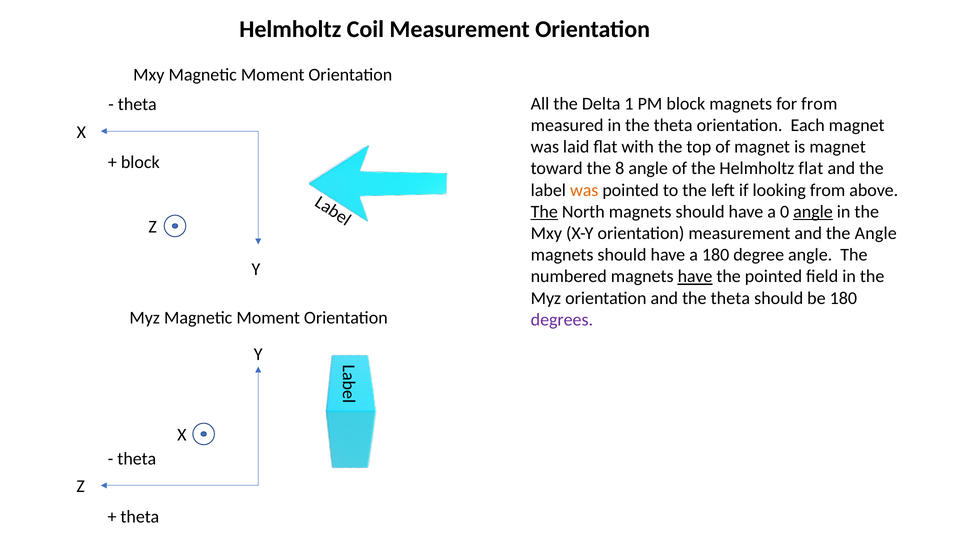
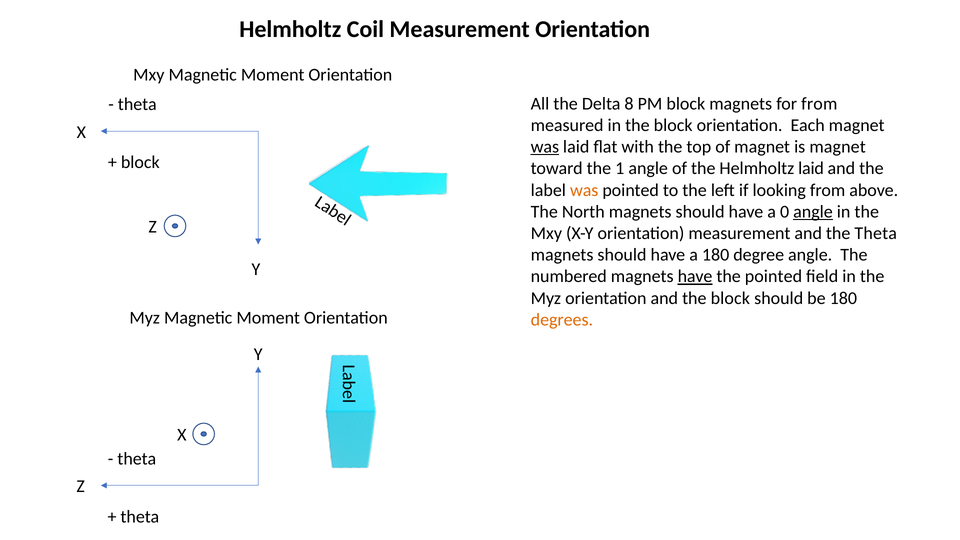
1: 1 -> 8 (629, 104)
in the theta: theta -> block (673, 125)
was underline: none -> present (545, 147)
8: 8 -> 1 (620, 169)
Helmholtz flat: flat -> laid (811, 169)
The underline: present -> none (544, 212)
the Angle: Angle -> Theta (876, 233)
and the theta: theta -> block (730, 298)
degrees colour: purple -> orange (562, 320)
